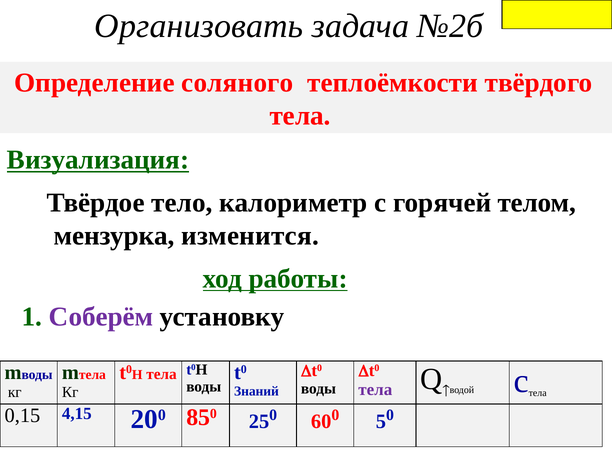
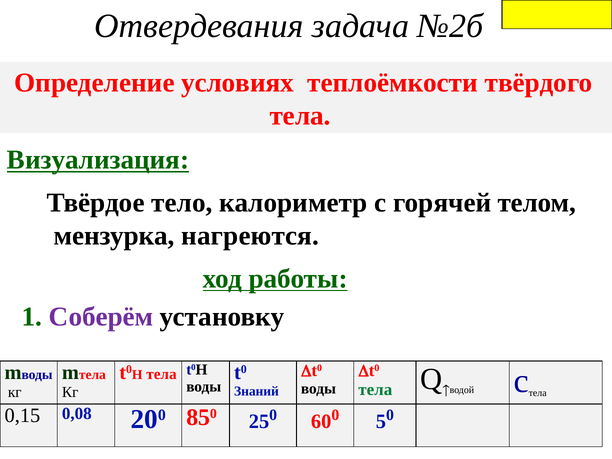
Организовать: Организовать -> Отвердевания (199, 26)
соляного: соляного -> условиях (238, 83)
изменится: изменится -> нагреются (250, 236)
тела colour: purple -> green (375, 390)
4,15: 4,15 -> 0,08 (77, 414)
